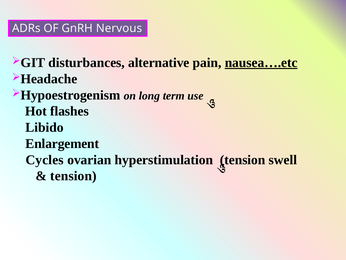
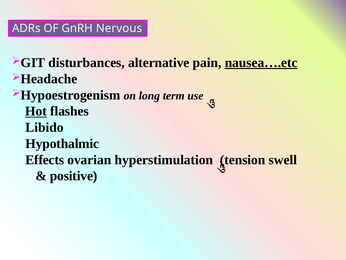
Hot underline: none -> present (36, 111)
Enlargement: Enlargement -> Hypothalmic (62, 143)
Cycles: Cycles -> Effects (45, 160)
tension: tension -> positive (74, 176)
